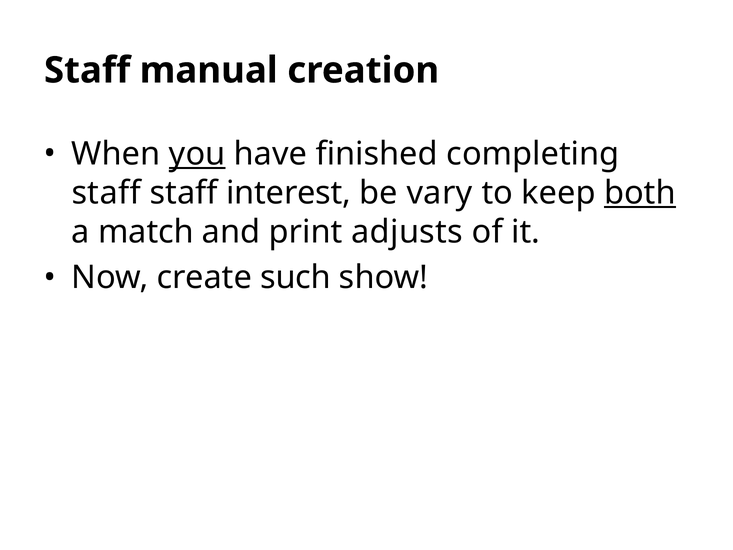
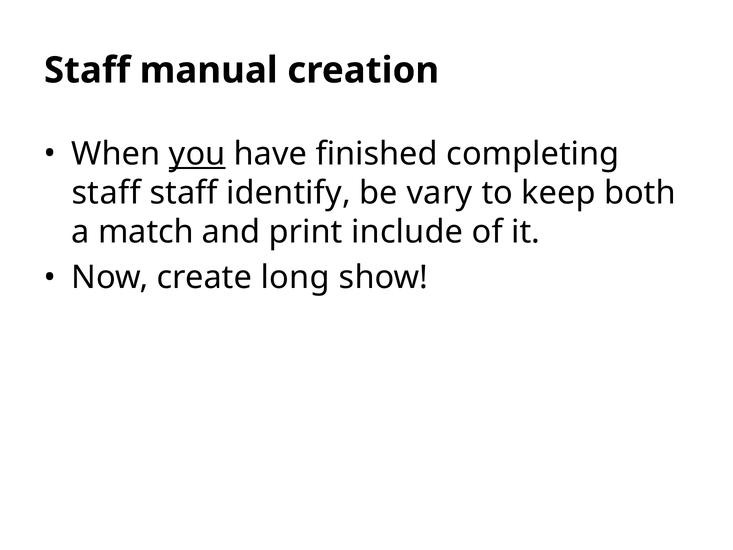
interest: interest -> identify (289, 193)
both underline: present -> none (640, 193)
adjusts: adjusts -> include (407, 232)
such: such -> long (295, 278)
